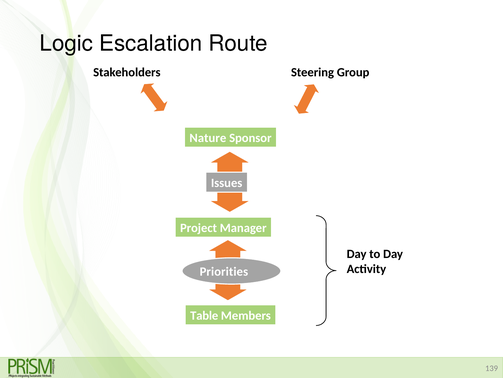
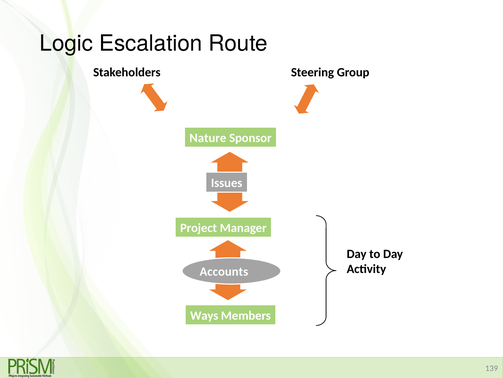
Priorities: Priorities -> Accounts (224, 271)
Table: Table -> Ways (204, 315)
